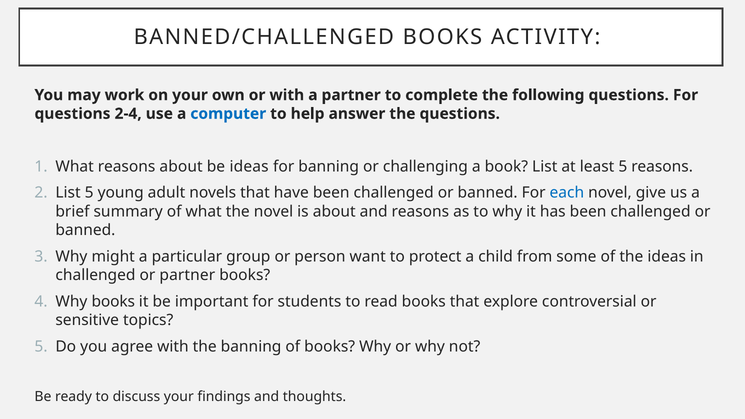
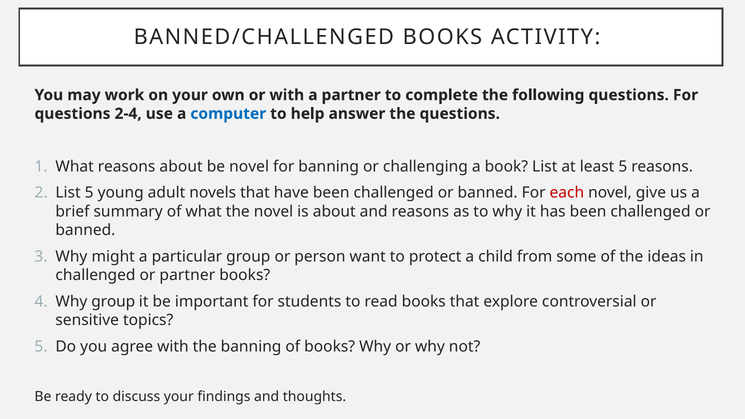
be ideas: ideas -> novel (249, 167)
each colour: blue -> red (567, 193)
Why books: books -> group (113, 302)
